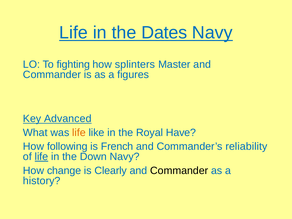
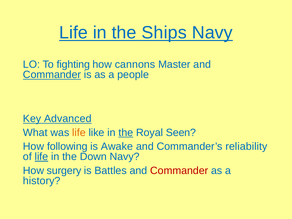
Dates: Dates -> Ships (164, 33)
splinters: splinters -> cannons (135, 64)
Commander underline: none -> present (52, 75)
figures: figures -> people (133, 75)
the underline: none -> present (126, 133)
Have: Have -> Seen (181, 133)
French: French -> Awake (117, 146)
change: change -> surgery (64, 171)
Clearly: Clearly -> Battles (111, 171)
Commander colour: black -> red (179, 171)
